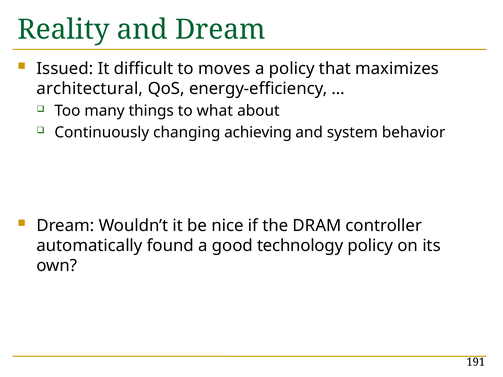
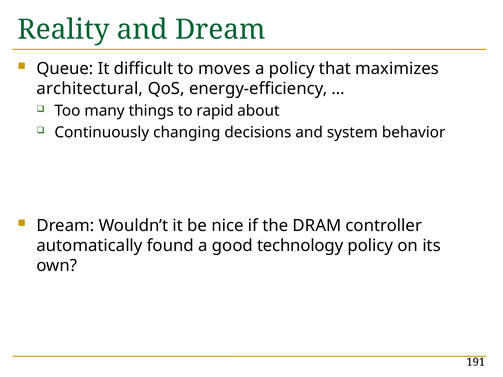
Issued: Issued -> Queue (65, 69)
what: what -> rapid (215, 111)
achieving: achieving -> decisions (258, 133)
